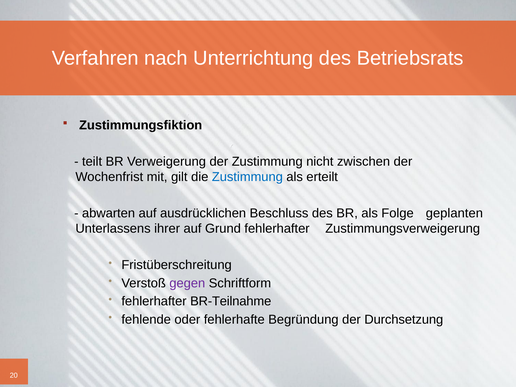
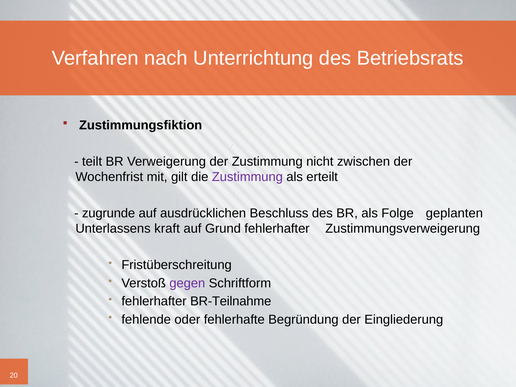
Zustimmung colour: blue -> purple (247, 177)
abwarten: abwarten -> zugrunde (109, 213)
ihrer: ihrer -> kraft (167, 229)
Durchsetzung: Durchsetzung -> Eingliederung (404, 319)
